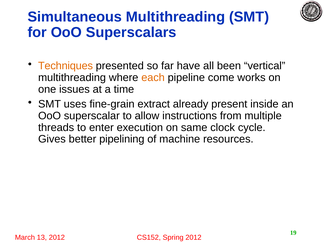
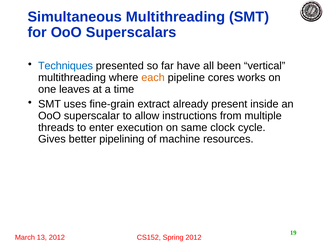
Techniques colour: orange -> blue (65, 66)
come: come -> cores (221, 78)
issues: issues -> leaves (75, 89)
